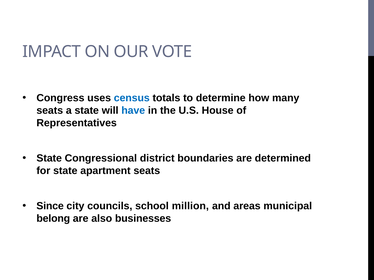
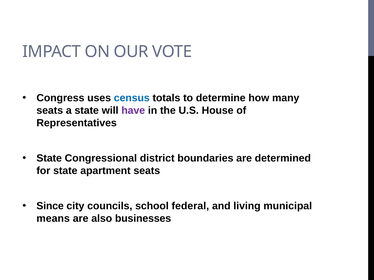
have colour: blue -> purple (133, 111)
million: million -> federal (190, 206)
areas: areas -> living (247, 206)
belong: belong -> means (53, 219)
